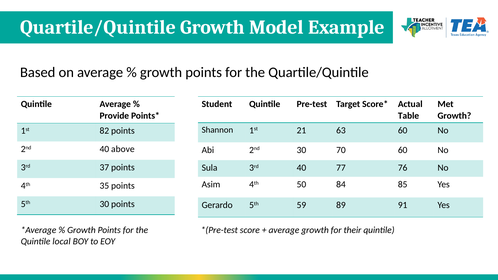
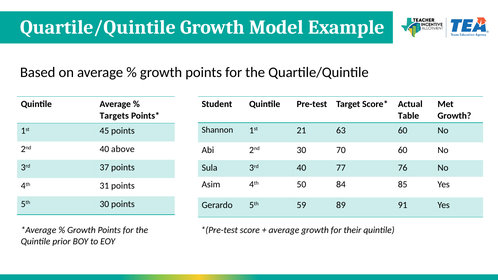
Provide: Provide -> Targets (114, 116)
82: 82 -> 45 (104, 131)
35: 35 -> 31 (104, 186)
local: local -> prior (62, 241)
